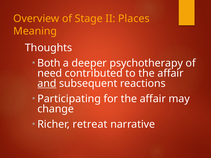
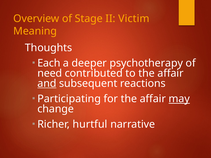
Places: Places -> Victim (134, 19)
Both: Both -> Each (49, 63)
may underline: none -> present (179, 99)
retreat: retreat -> hurtful (90, 124)
